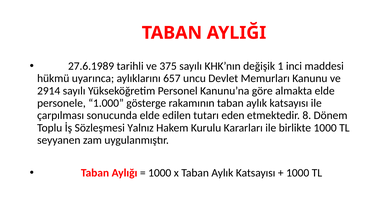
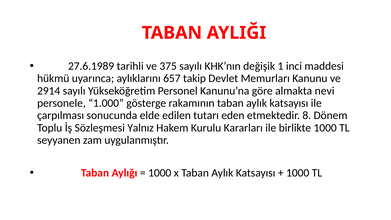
uncu: uncu -> takip (194, 78)
almakta elde: elde -> nevi (325, 91)
